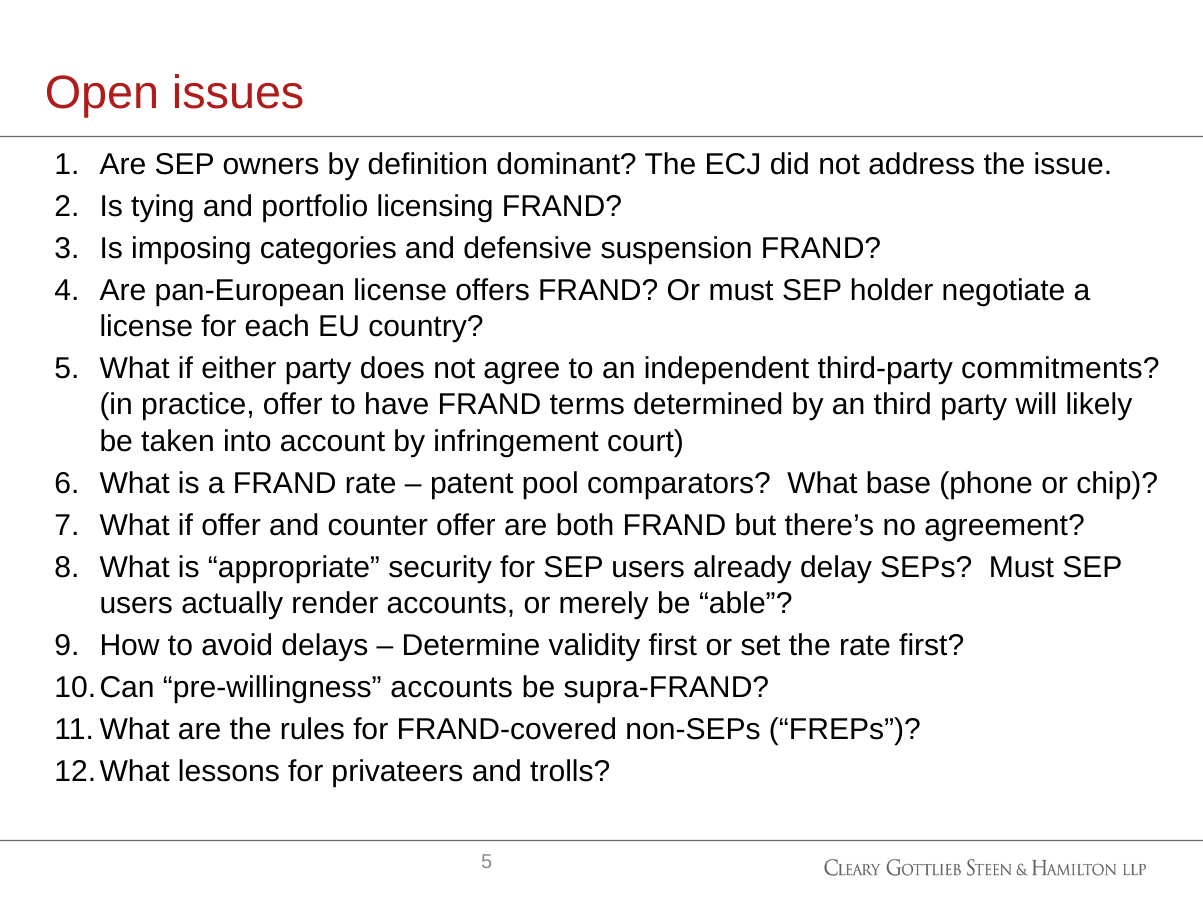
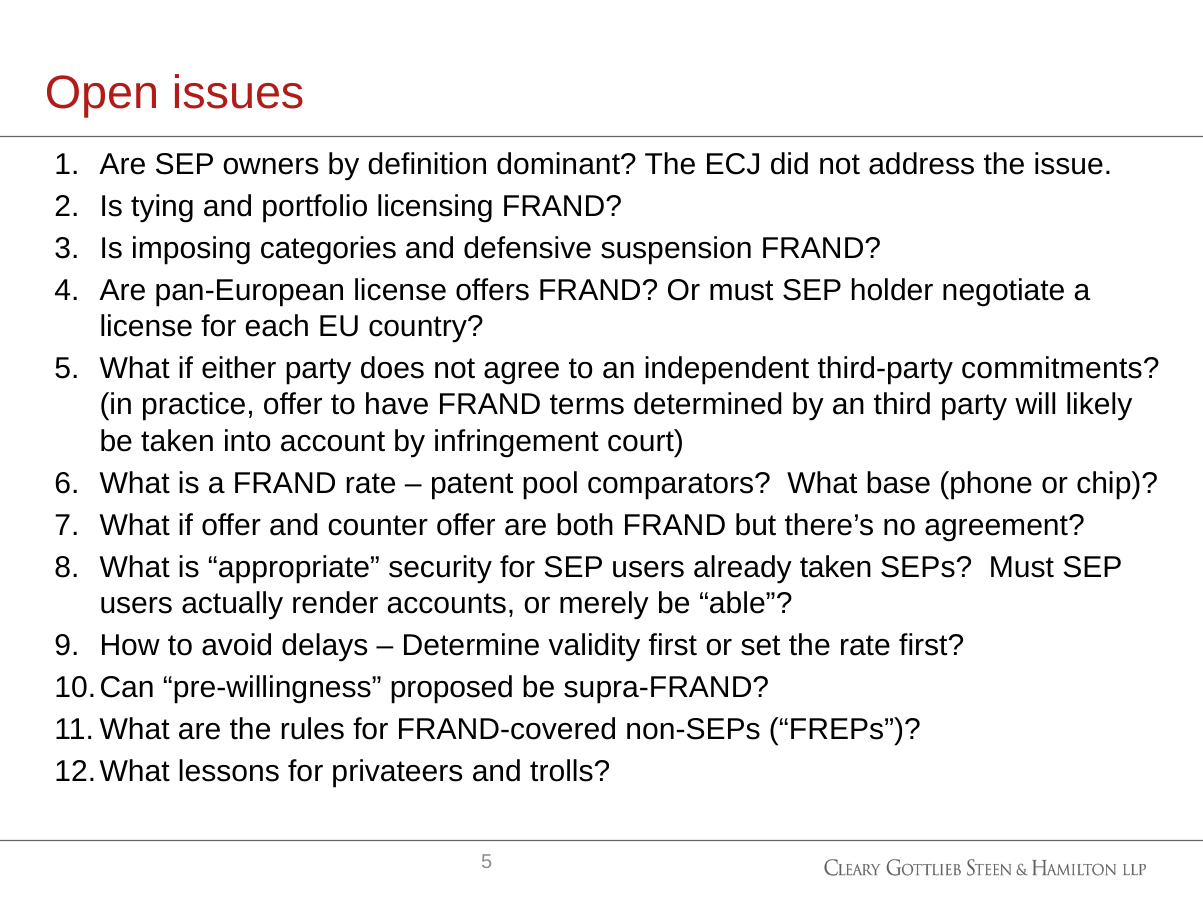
already delay: delay -> taken (836, 568)
pre-willingness accounts: accounts -> proposed (452, 688)
